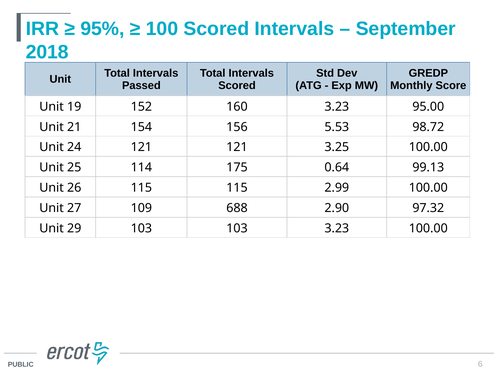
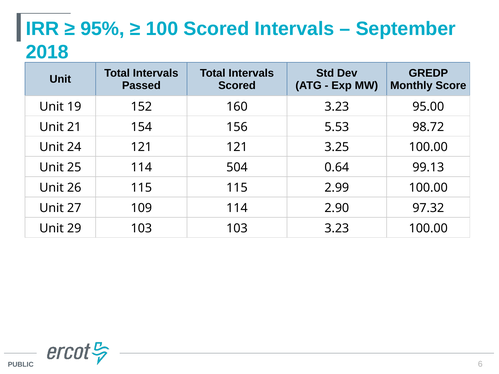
175: 175 -> 504 (237, 168)
109 688: 688 -> 114 (237, 208)
